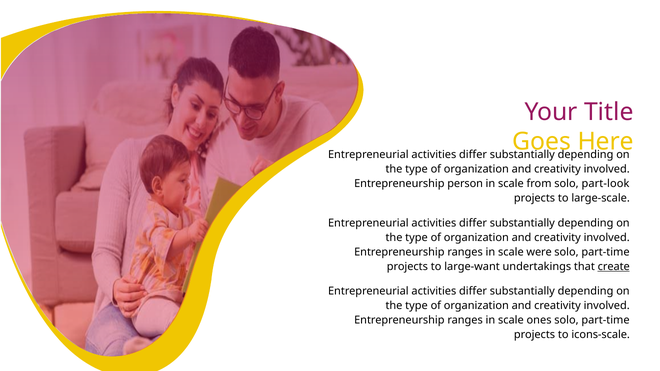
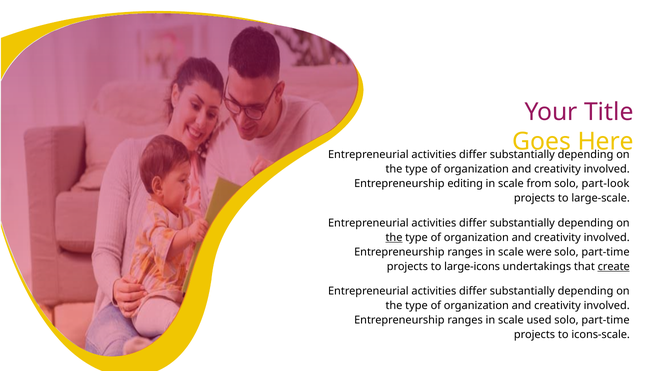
person: person -> editing (465, 184)
the underline: none -> present (394, 238)
large-want: large-want -> large-icons (472, 267)
ones: ones -> used (539, 320)
